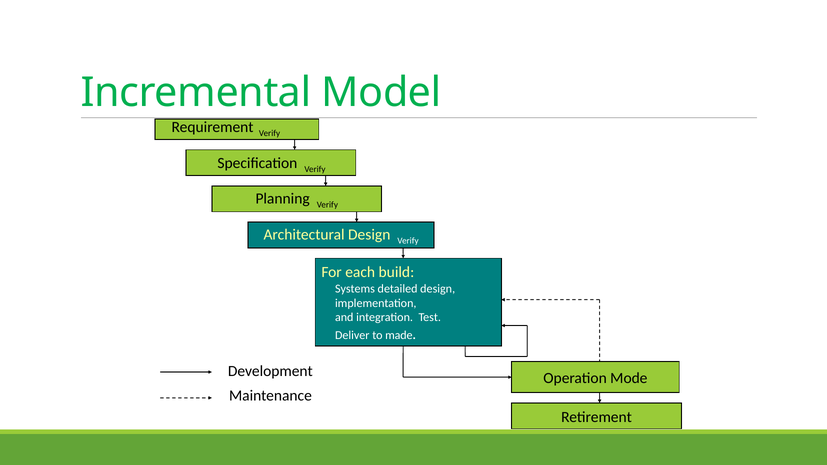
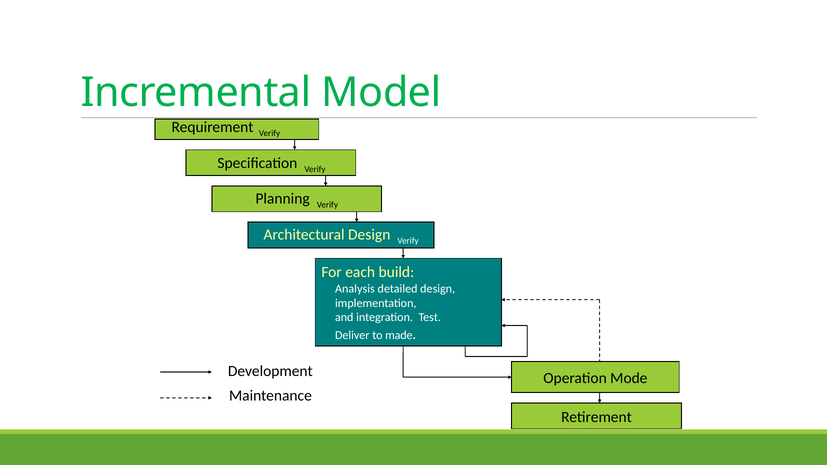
Systems: Systems -> Analysis (355, 289)
